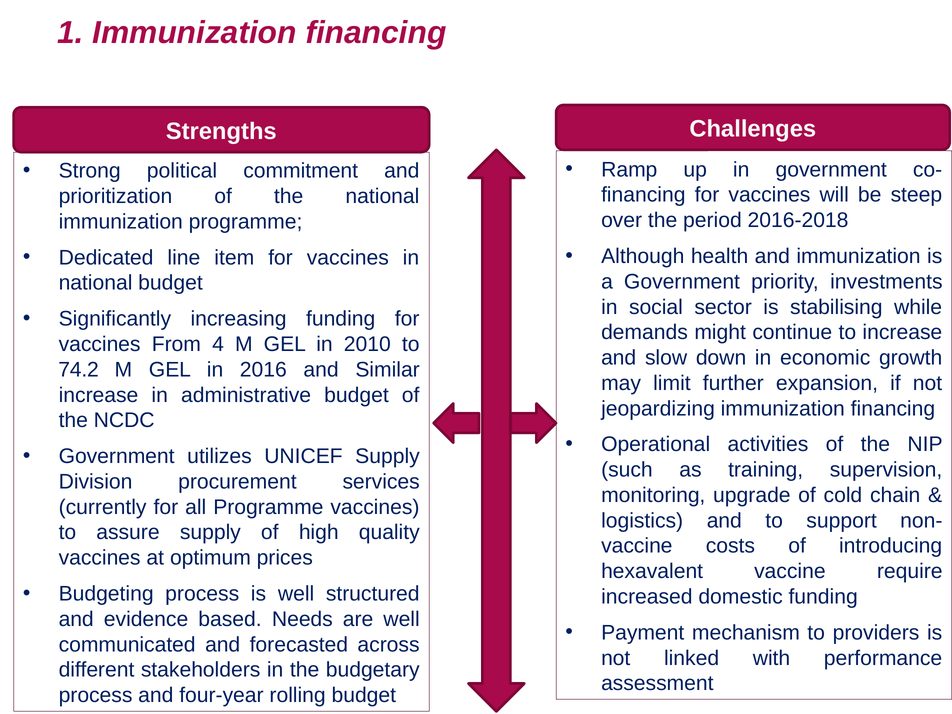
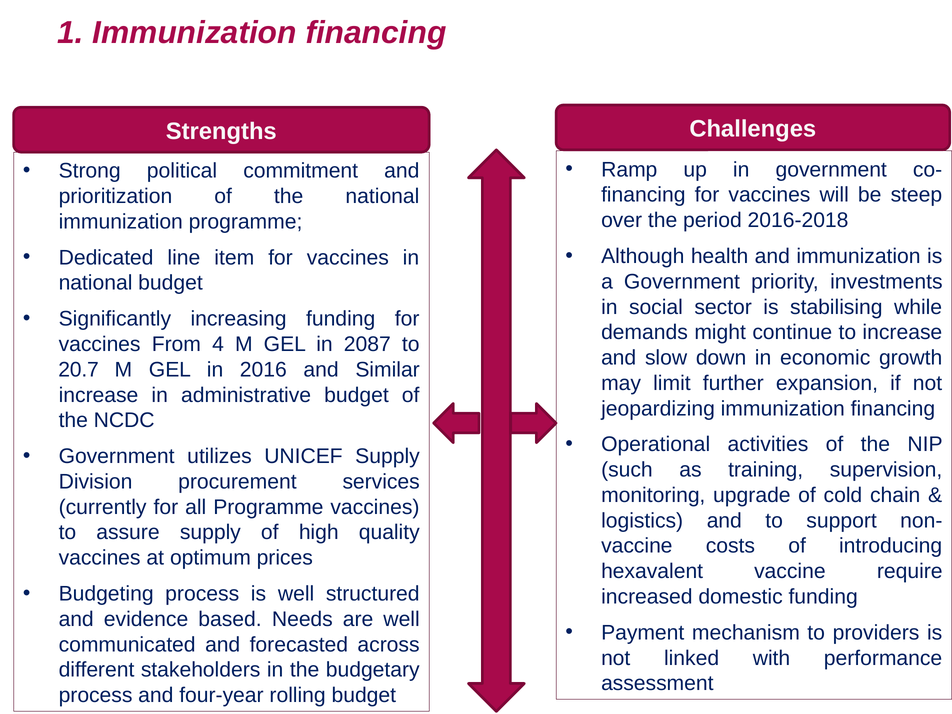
2010: 2010 -> 2087 (367, 344)
74.2: 74.2 -> 20.7 (79, 370)
